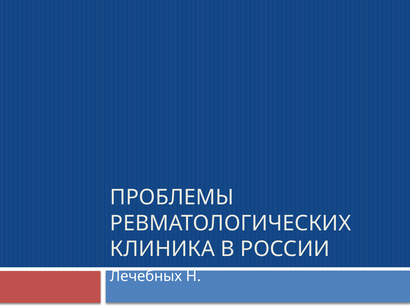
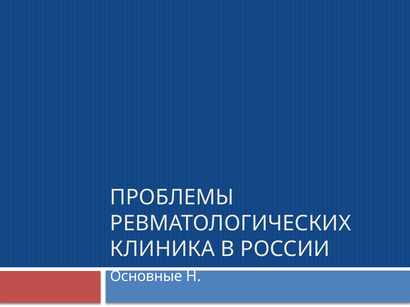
Лечебных: Лечебных -> Основные (146, 277)
